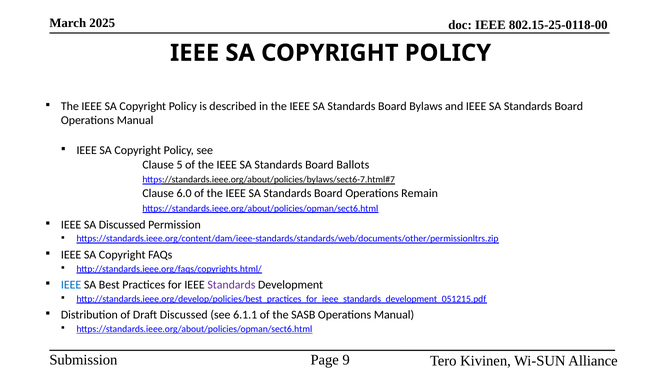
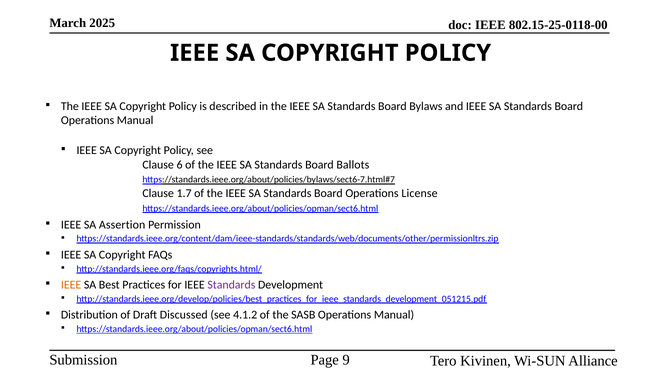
5: 5 -> 6 (180, 165)
6.0: 6.0 -> 1.7 (184, 193)
Remain: Remain -> License (420, 193)
SA Discussed: Discussed -> Assertion (122, 224)
IEEE colour: blue -> orange (71, 285)
6.1.1: 6.1.1 -> 4.1.2 (245, 315)
